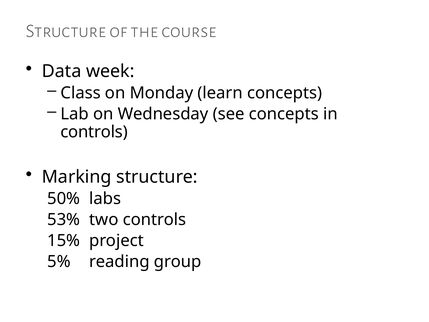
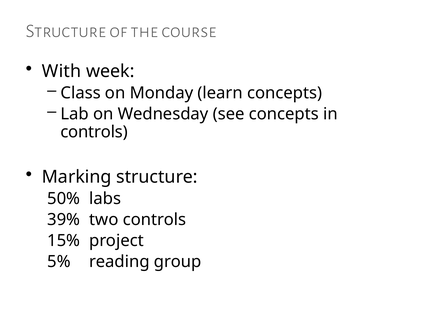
Data: Data -> With (62, 71)
53%: 53% -> 39% (64, 219)
